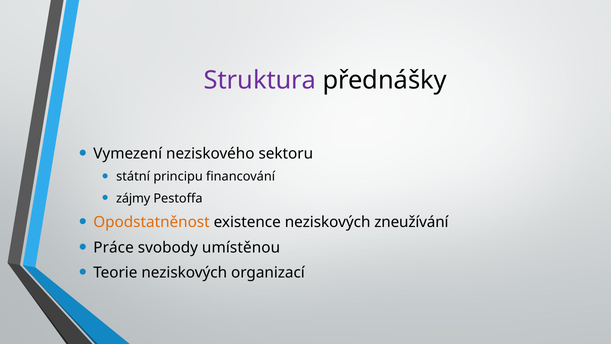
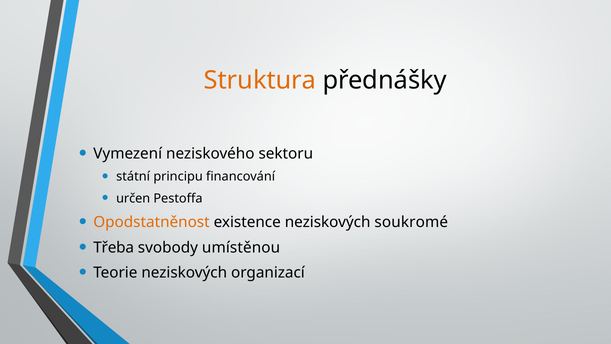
Struktura colour: purple -> orange (260, 80)
zájmy: zájmy -> určen (133, 198)
zneužívání: zneužívání -> soukromé (411, 222)
Práce: Práce -> Třeba (114, 247)
